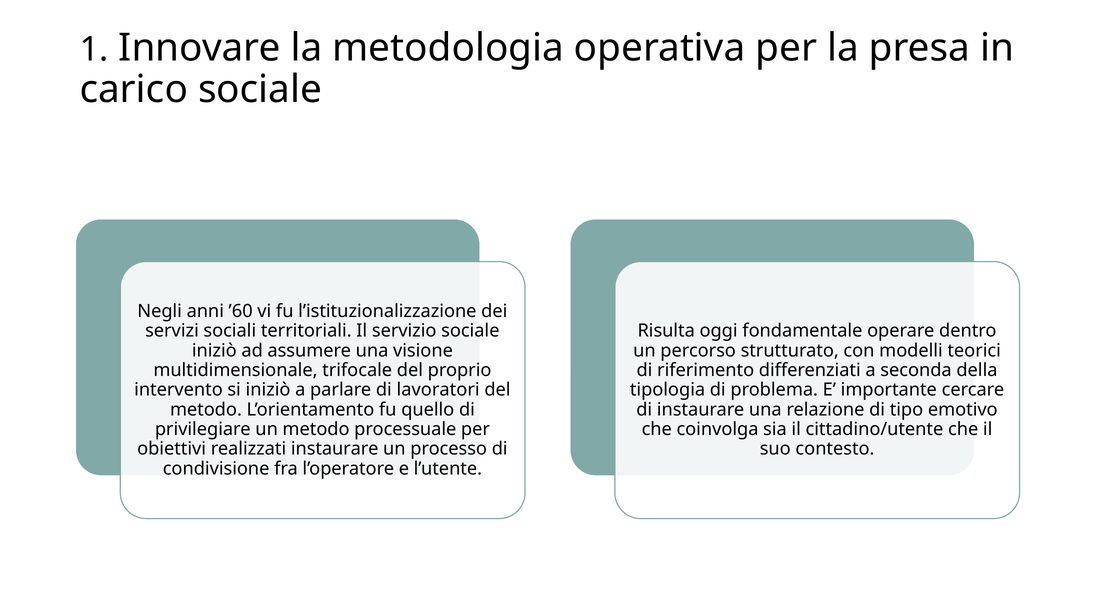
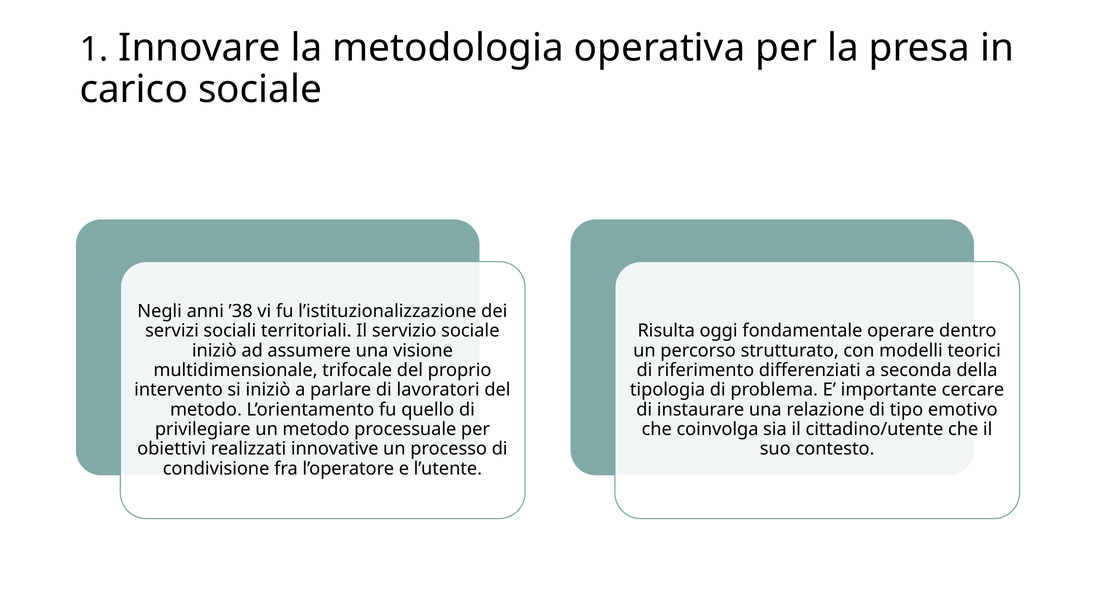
’60: ’60 -> ’38 (241, 311)
realizzati instaurare: instaurare -> innovative (335, 449)
